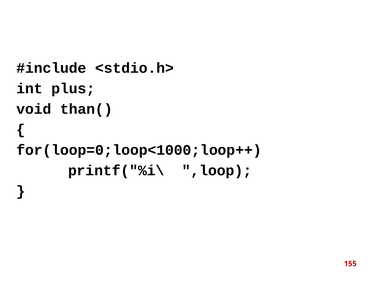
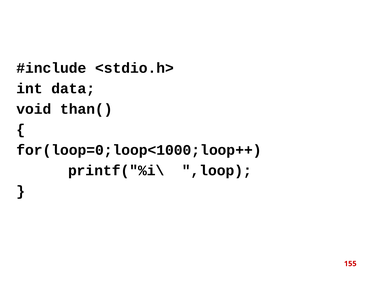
plus: plus -> data (73, 89)
